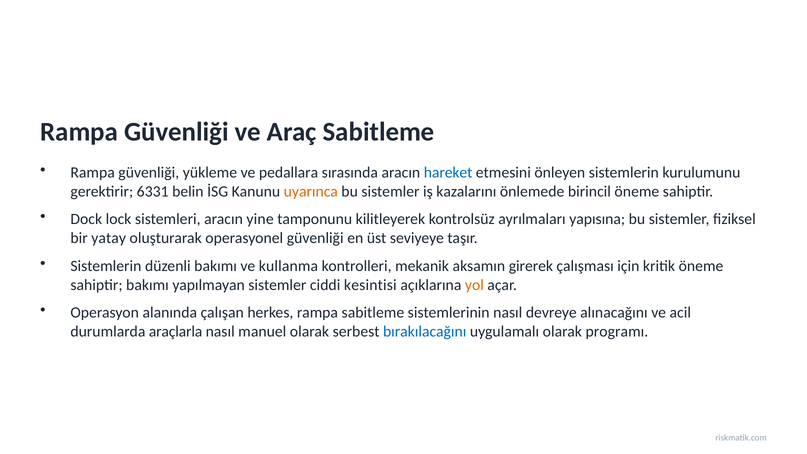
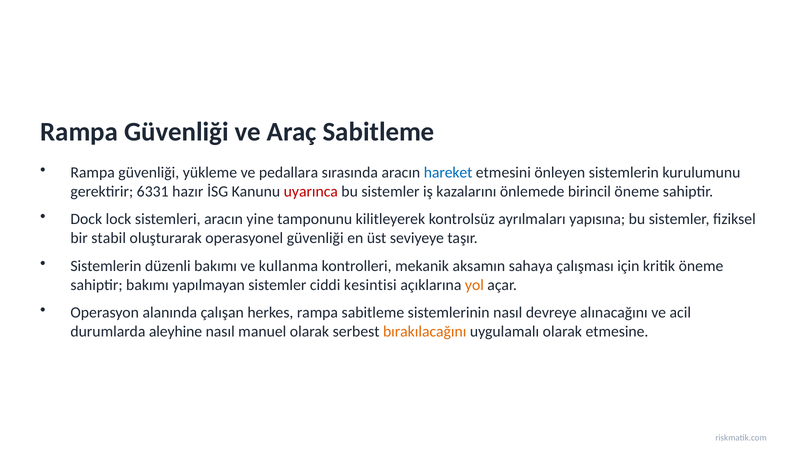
belin: belin -> hazır (188, 191)
uyarınca colour: orange -> red (311, 191)
yatay: yatay -> stabil (109, 238)
girerek: girerek -> sahaya (531, 266)
araçlarla: araçlarla -> aleyhine (176, 332)
bırakılacağını colour: blue -> orange (425, 332)
programı: programı -> etmesine (617, 332)
